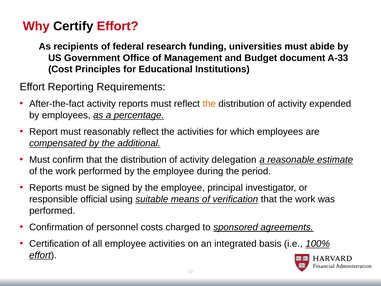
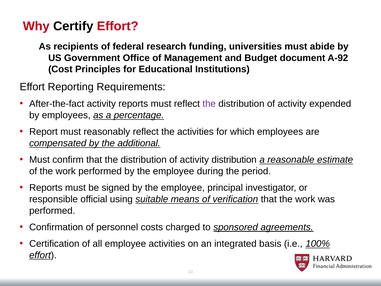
A-33: A-33 -> A-92 (338, 58)
the colour: orange -> purple (209, 104)
activity delegation: delegation -> distribution (234, 160)
